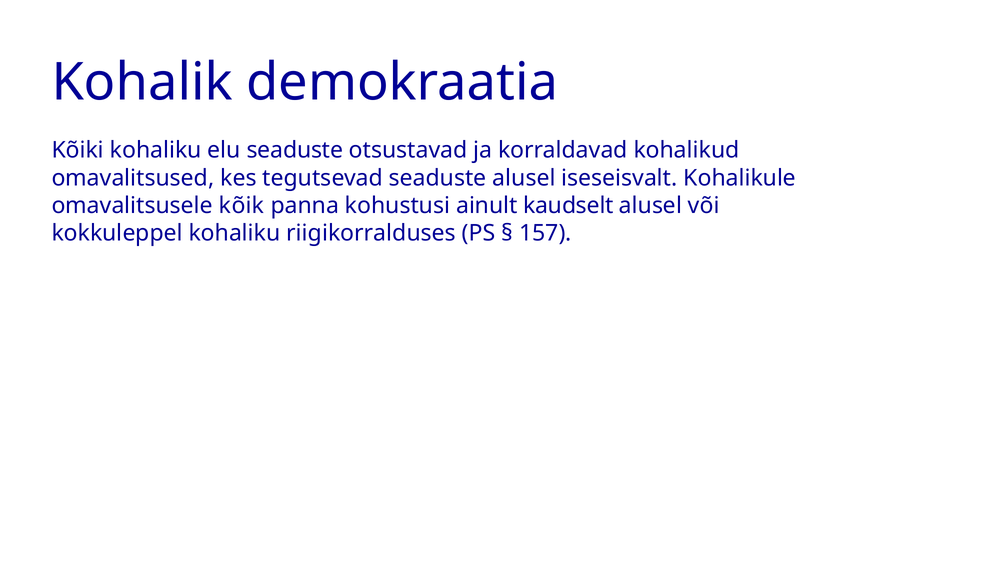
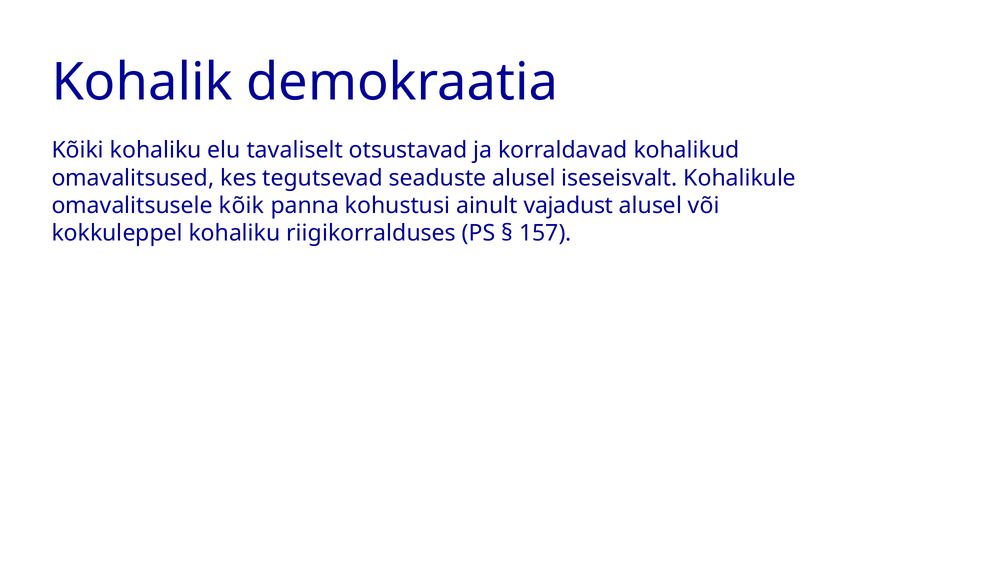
elu seaduste: seaduste -> tavaliselt (295, 150)
kaudselt: kaudselt -> vajadust (568, 206)
